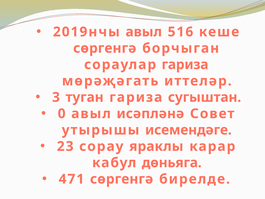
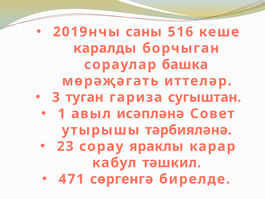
2019нчы авыл: авыл -> саны (144, 32)
сөргенгә: сөргенгә -> каралды (105, 48)
сораулар гариза: гариза -> башка (185, 65)
0: 0 -> 1 (62, 114)
исемендәге: исемендәге -> тәрбияләнә (188, 130)
дөньяга: дөньяга -> тәшкил (172, 163)
